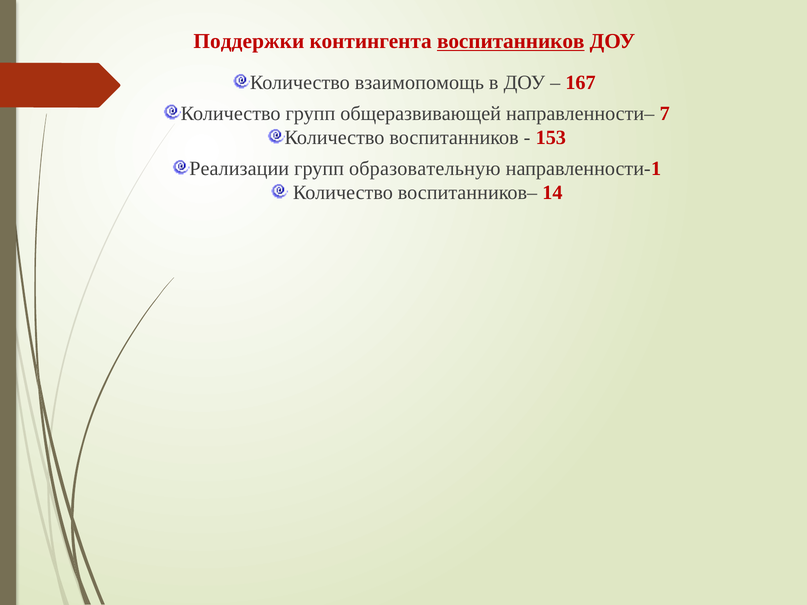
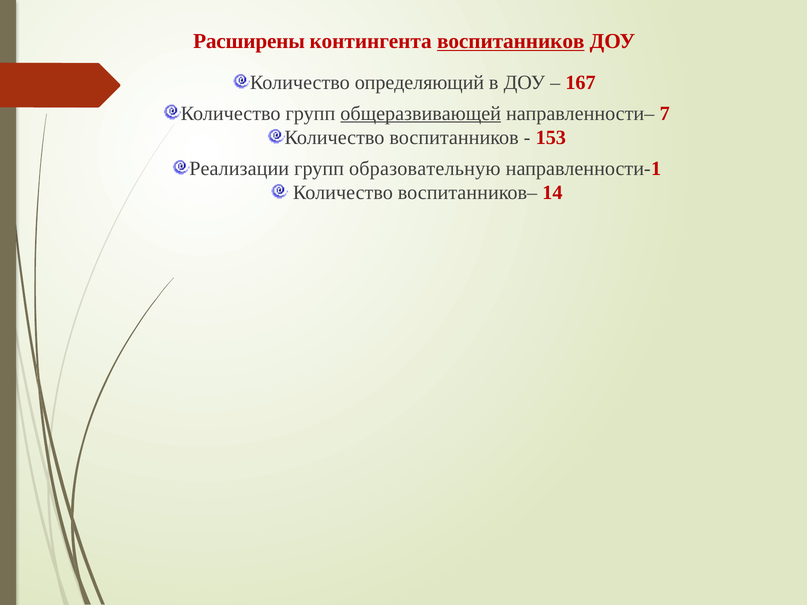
Поддержки: Поддержки -> Расширены (249, 41)
взаимопомощь: взаимопомощь -> определяющий (419, 83)
общеразвивающей underline: none -> present (421, 114)
